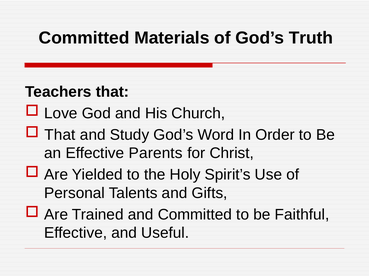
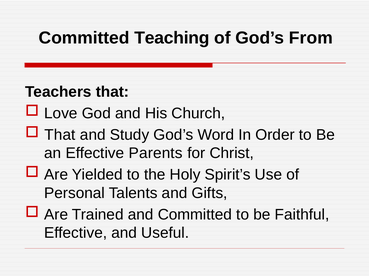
Materials: Materials -> Teaching (172, 38)
Truth: Truth -> From (311, 38)
